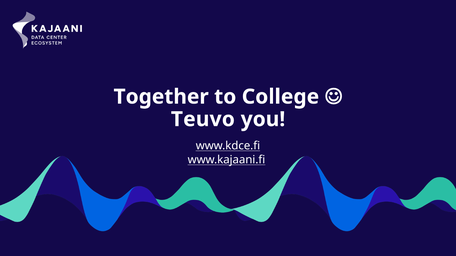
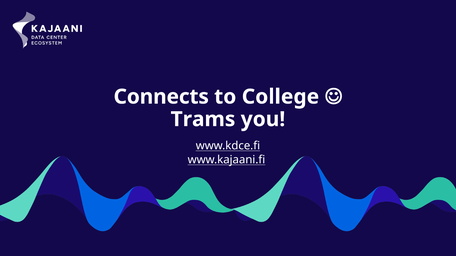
Together: Together -> Connects (161, 97)
Teuvo: Teuvo -> Trams (203, 119)
